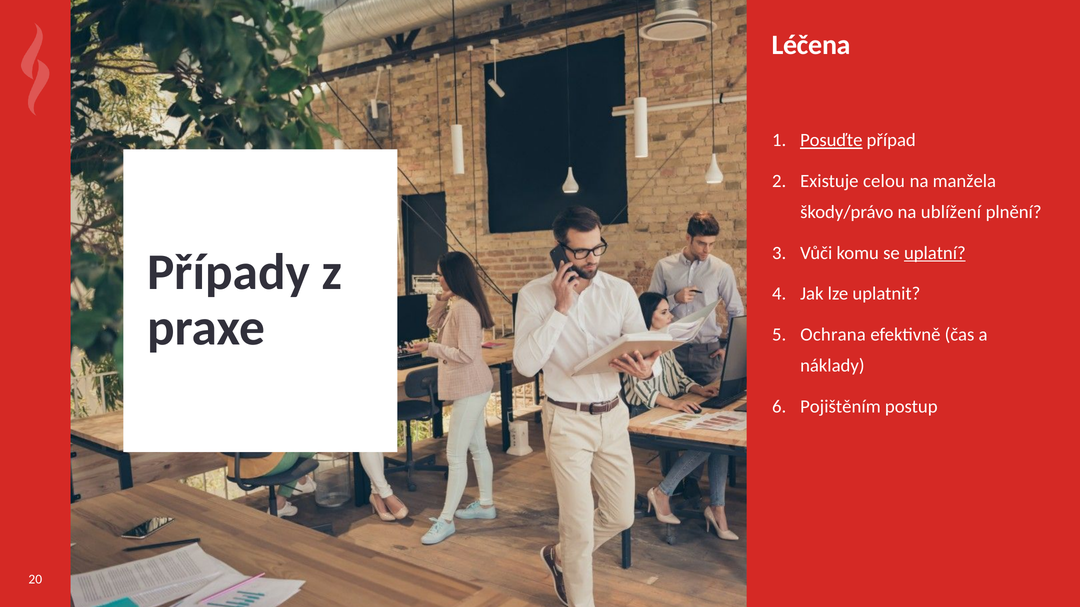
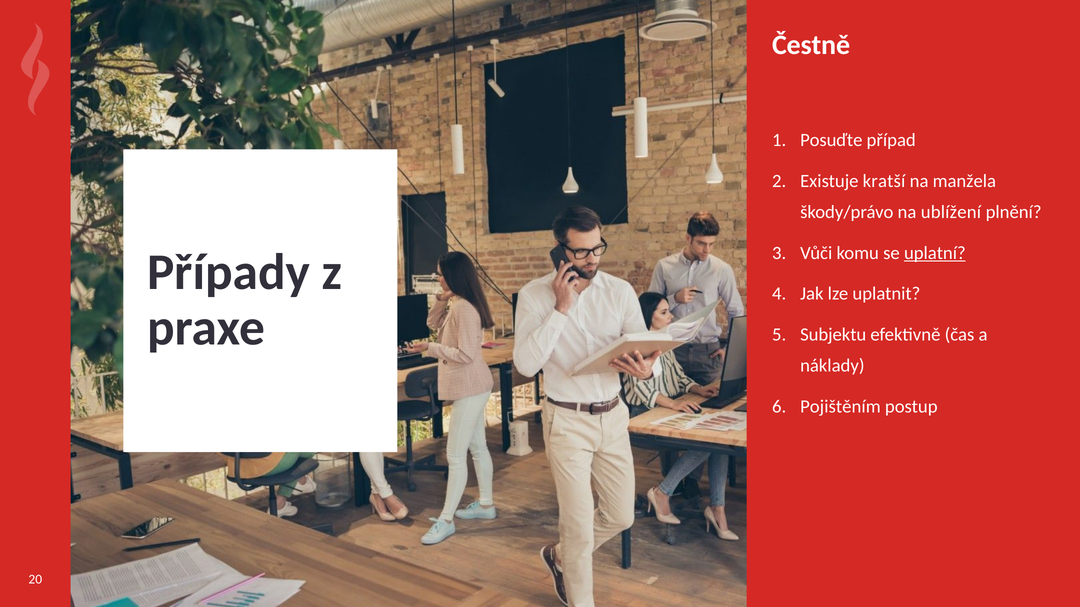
Léčena: Léčena -> Čestně (811, 45)
Posuďte underline: present -> none (831, 140)
celou: celou -> kratší (884, 181)
Ochrana: Ochrana -> Subjektu (833, 335)
